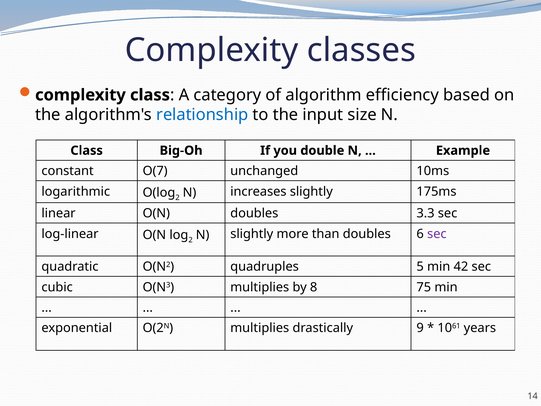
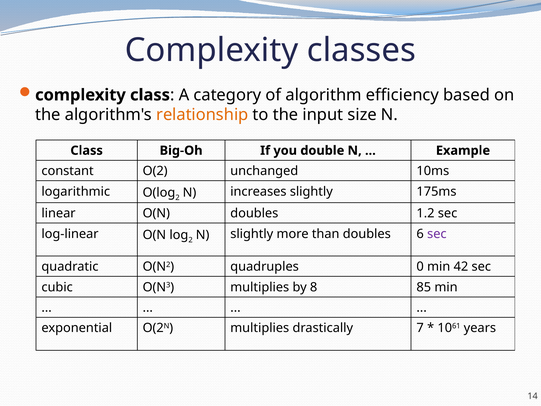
relationship colour: blue -> orange (202, 115)
O(7: O(7 -> O(2 (155, 171)
3.3: 3.3 -> 1.2 (426, 213)
5: 5 -> 0 (420, 267)
75: 75 -> 85 (424, 287)
9: 9 -> 7 (420, 328)
